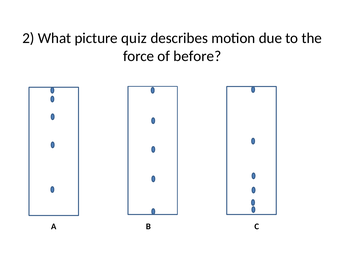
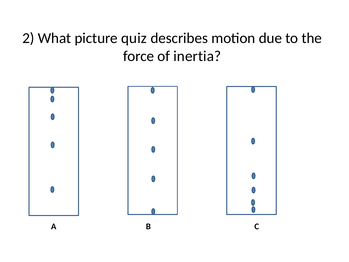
before: before -> inertia (197, 56)
